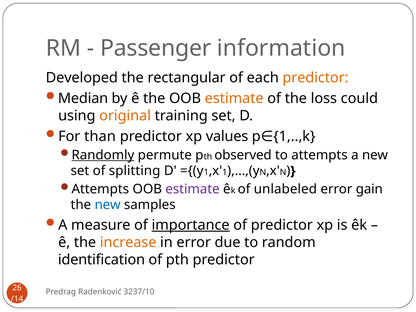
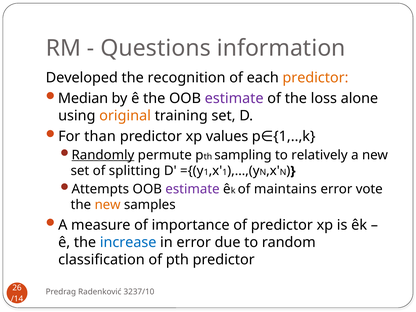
Passenger: Passenger -> Questions (156, 48)
rectangular: rectangular -> recognition (187, 78)
estimate colour: orange -> purple (234, 98)
could: could -> alone (359, 98)
observed: observed -> sampling (243, 155)
to attempts: attempts -> relatively (319, 155)
unlabeled: unlabeled -> maintains (285, 189)
gain: gain -> vote (369, 189)
new colour: blue -> orange (108, 205)
importance underline: present -> none (191, 225)
increase colour: orange -> blue (128, 242)
identification: identification -> classification (101, 260)
